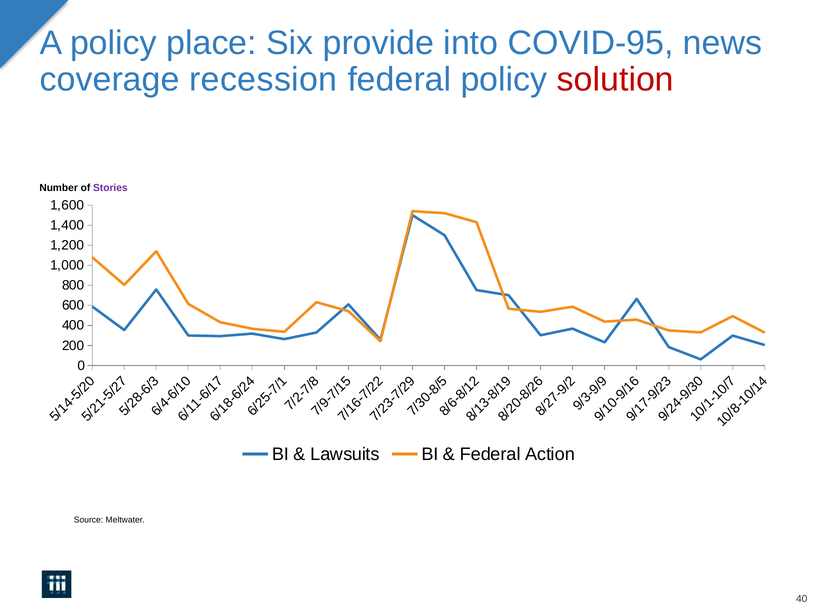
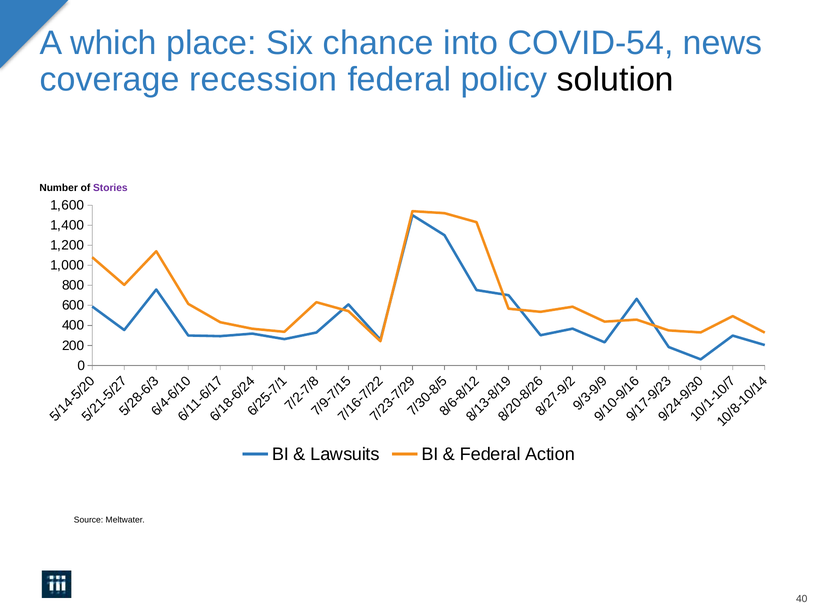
A policy: policy -> which (113, 43)
provide: provide -> chance (378, 43)
COVID-95: COVID-95 -> COVID-54 (591, 43)
solution colour: red -> black (615, 80)
